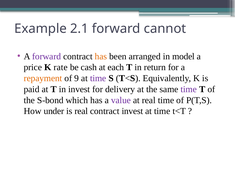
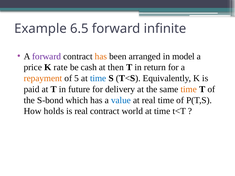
2.1: 2.1 -> 6.5 (79, 29)
cannot: cannot -> infinite (165, 29)
each: each -> then (116, 67)
9: 9 -> 5 (77, 78)
time colour: purple -> blue (98, 78)
in invest: invest -> future (79, 89)
time colour: purple -> orange (189, 89)
value colour: purple -> blue (121, 100)
under: under -> holds (54, 111)
contract invest: invest -> world (132, 111)
